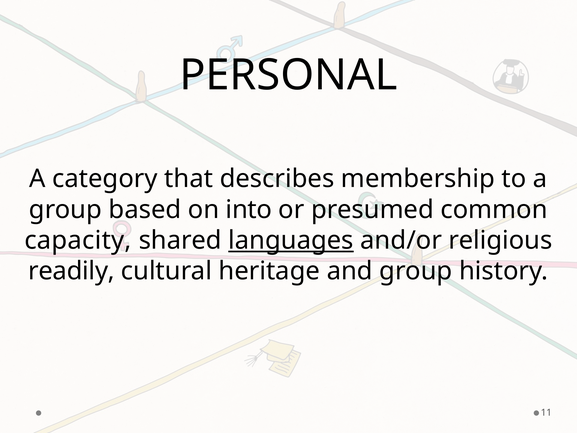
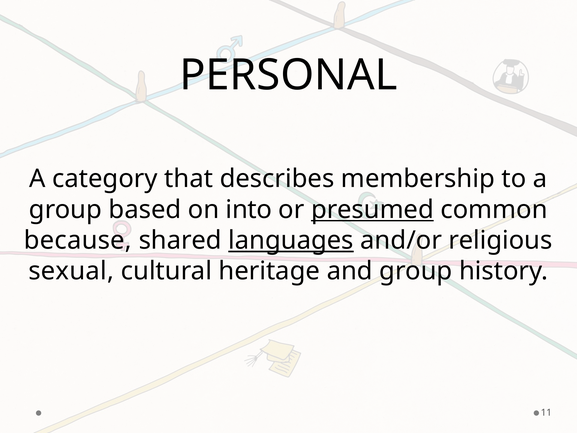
presumed underline: none -> present (372, 209)
capacity: capacity -> because (78, 240)
readily: readily -> sexual (71, 271)
